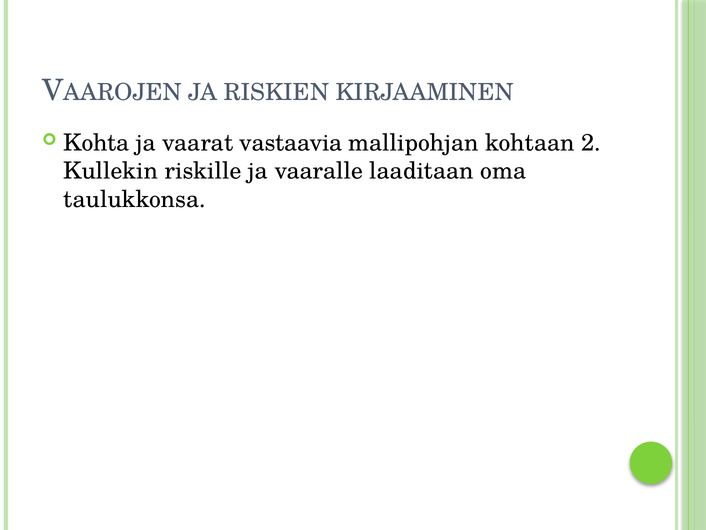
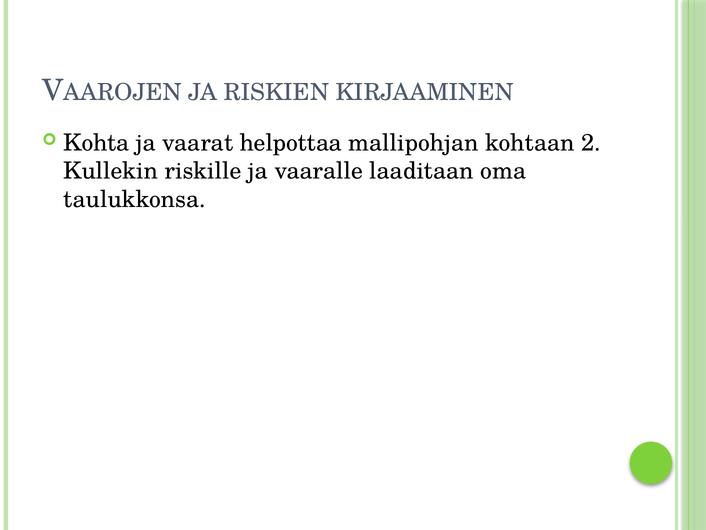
vastaavia: vastaavia -> helpottaa (291, 143)
